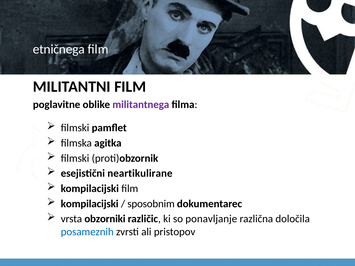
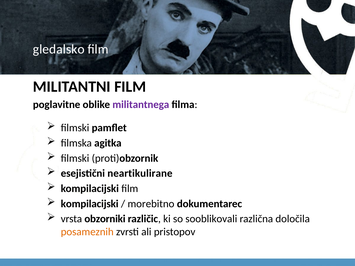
etničnega: etničnega -> gledalsko (59, 49)
sposobnim: sposobnim -> morebitno (151, 204)
ponavljanje: ponavljanje -> sooblikovali (211, 219)
posameznih colour: blue -> orange (87, 232)
